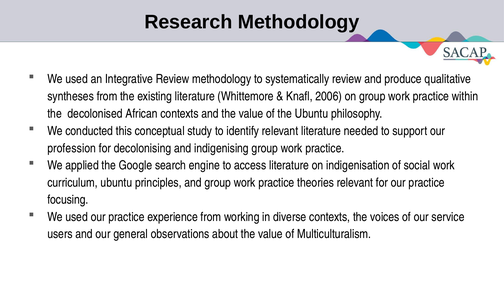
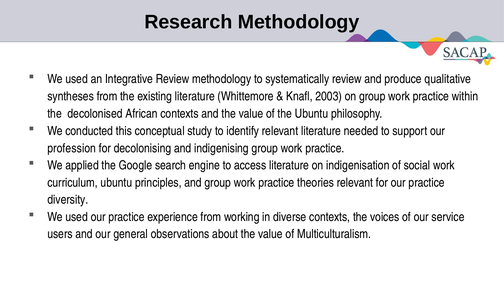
2006: 2006 -> 2003 (329, 97)
focusing: focusing -> diversity (68, 200)
